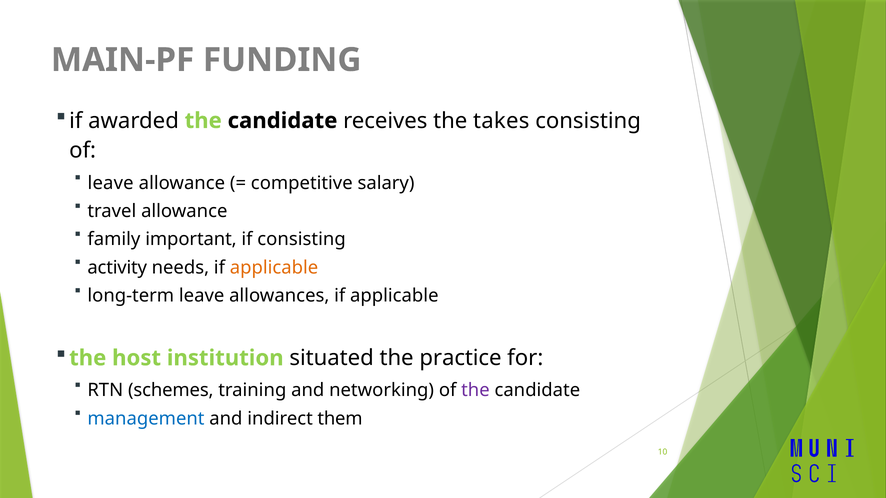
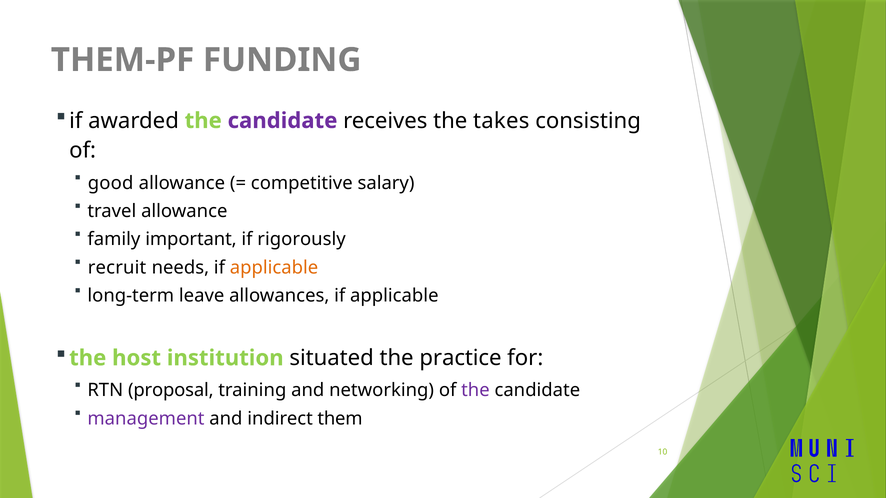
MAIN-PF: MAIN-PF -> THEM-PF (123, 60)
candidate colour: black -> purple (283, 121)
leave: leave -> good (111, 183)
if consisting: consisting -> rigorously (302, 240)
activity: activity -> recruit (117, 268)
schemes: schemes -> proposal (171, 391)
management colour: blue -> purple (146, 419)
